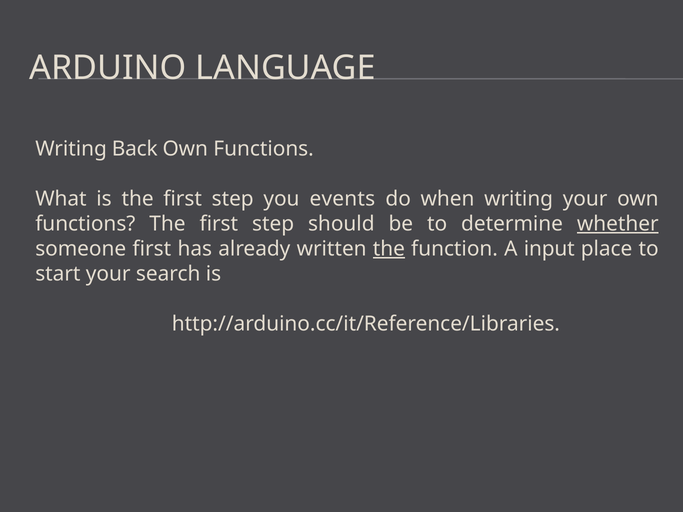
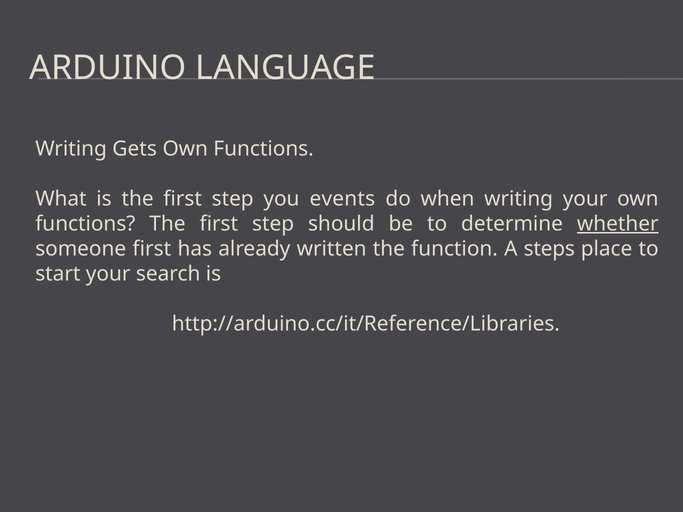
Back: Back -> Gets (135, 149)
the underline: present -> none (389, 249)
input: input -> steps (549, 249)
